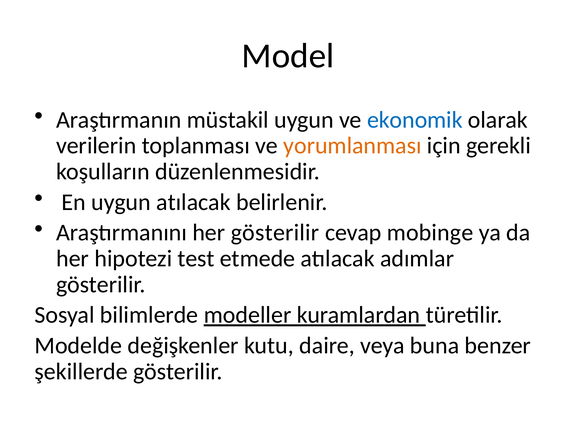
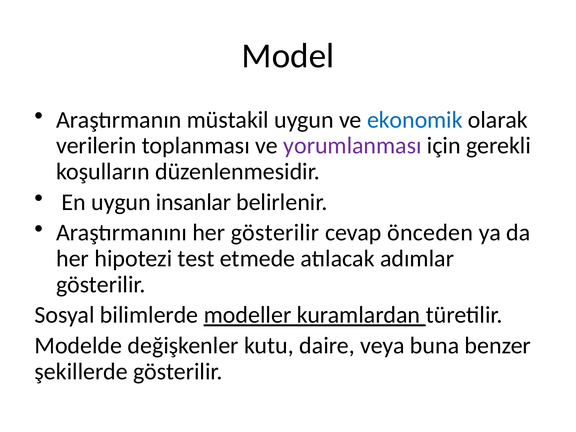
yorumlanması colour: orange -> purple (352, 146)
uygun atılacak: atılacak -> insanlar (194, 202)
mobinge: mobinge -> önceden (430, 233)
